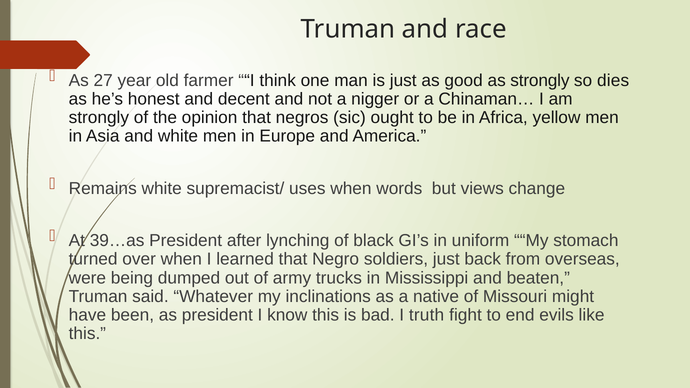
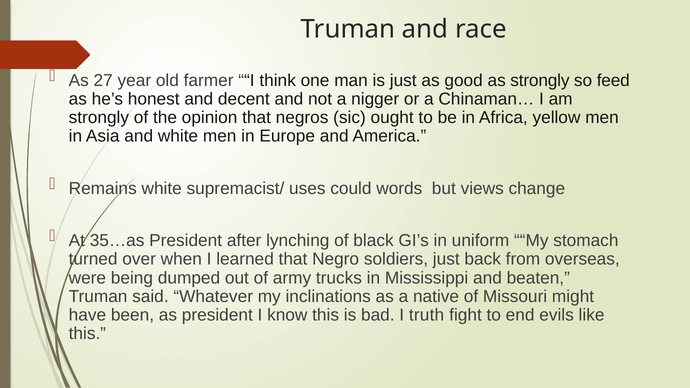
dies: dies -> feed (613, 80)
uses when: when -> could (351, 189)
39…as: 39…as -> 35…as (117, 241)
